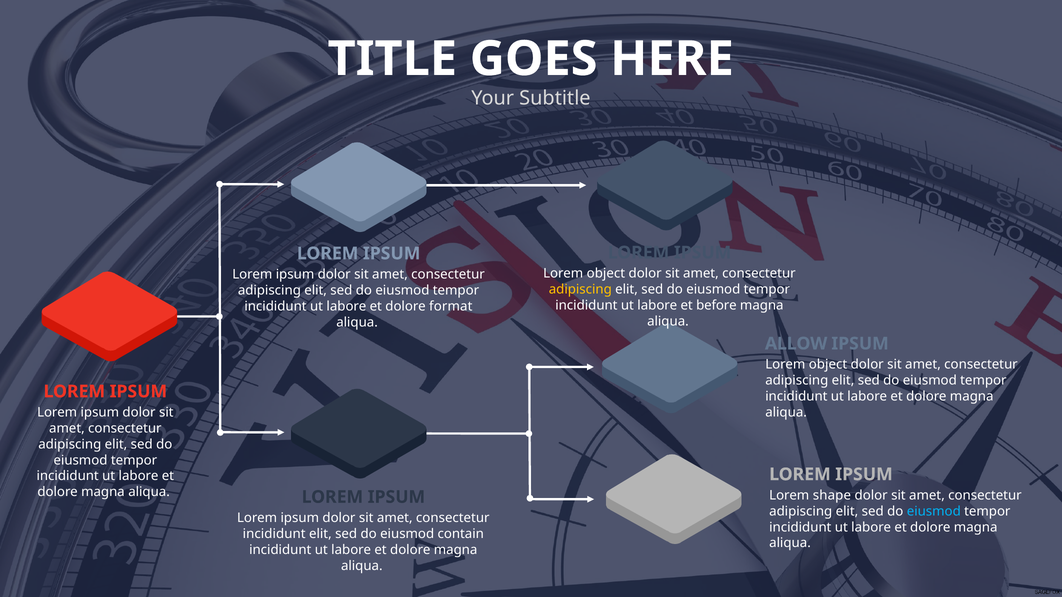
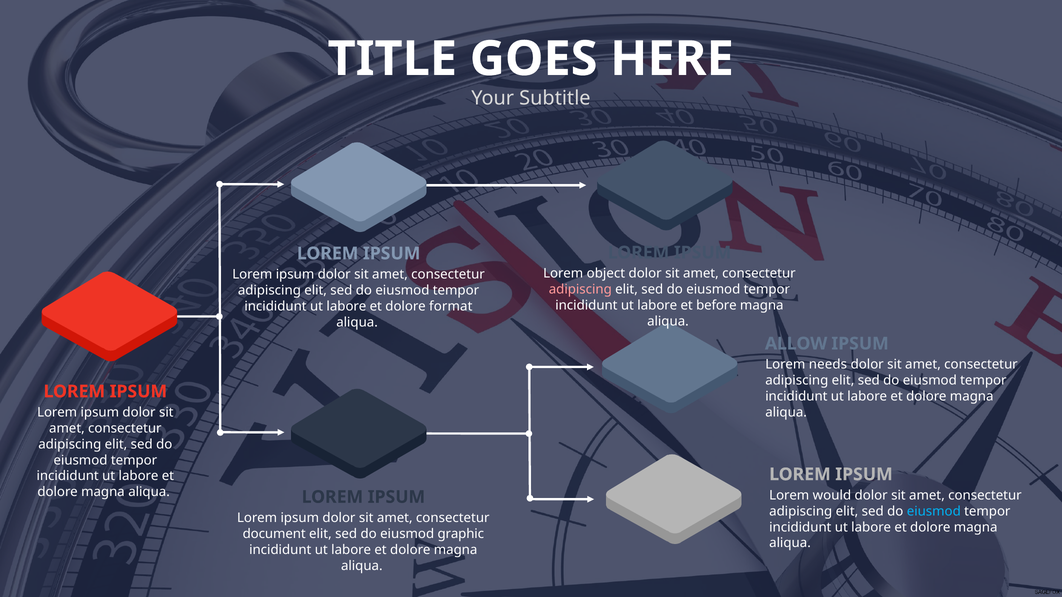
adipiscing colour: yellow -> pink (580, 290)
object: object -> needs (828, 365)
shape: shape -> would (832, 496)
incididunt: incididunt -> document (274, 534)
contain: contain -> graphic (461, 534)
